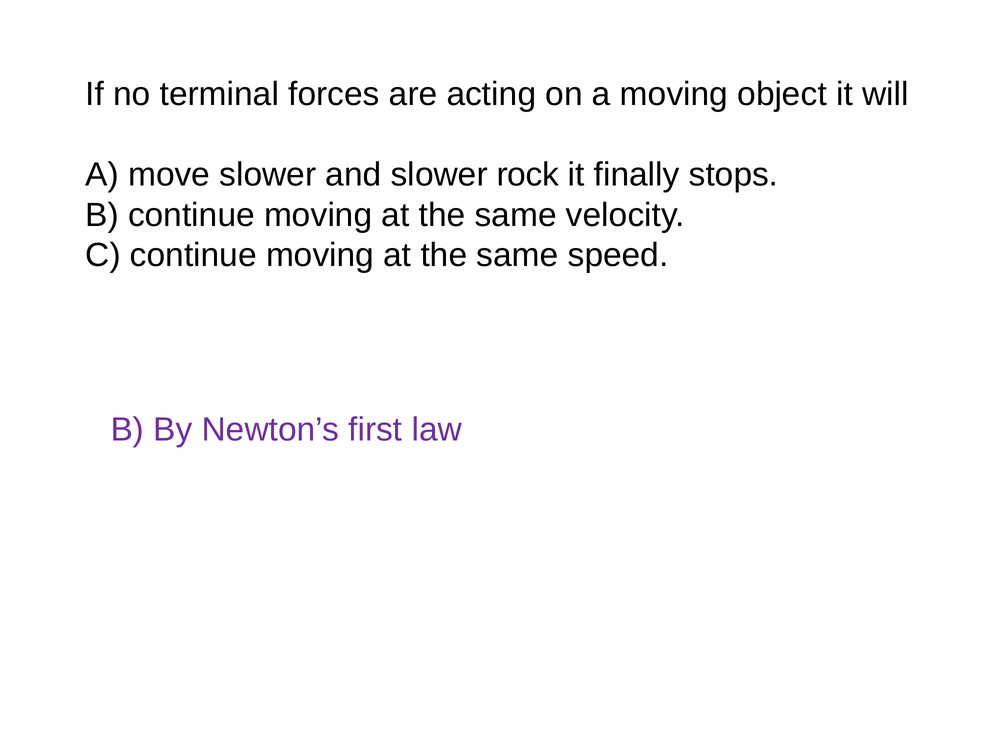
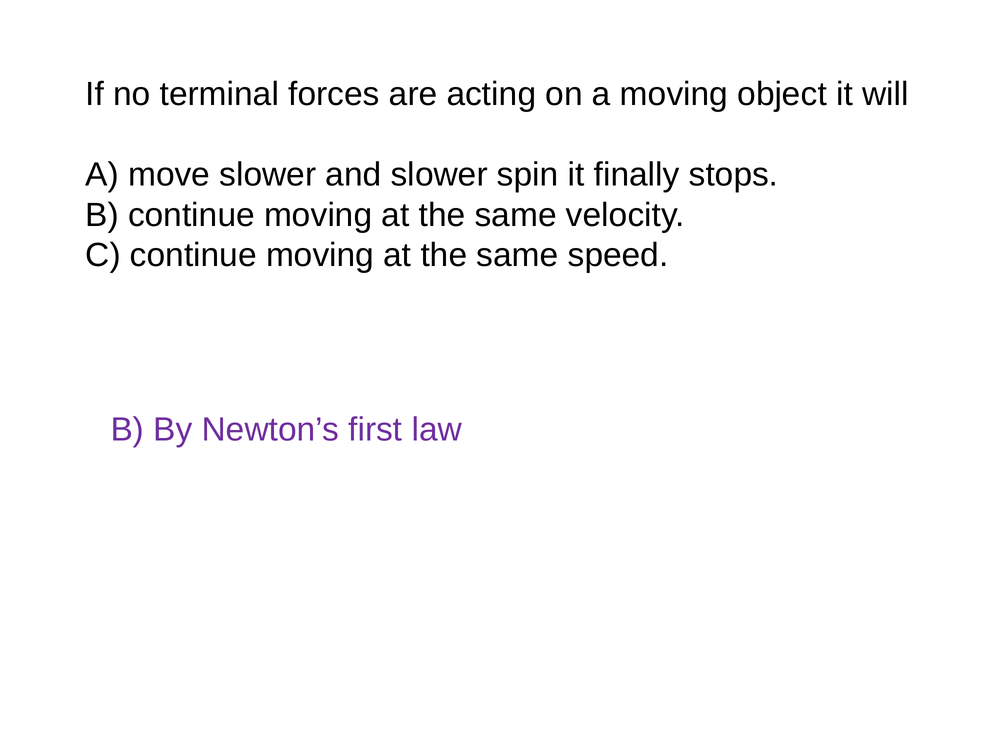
rock: rock -> spin (528, 175)
